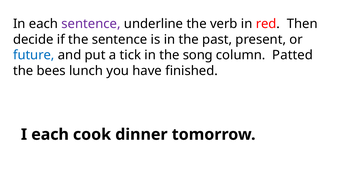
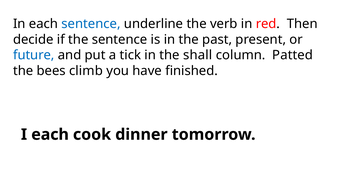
sentence colour: purple -> blue (91, 24)
song: song -> shall (198, 55)
lunch: lunch -> climb (86, 71)
